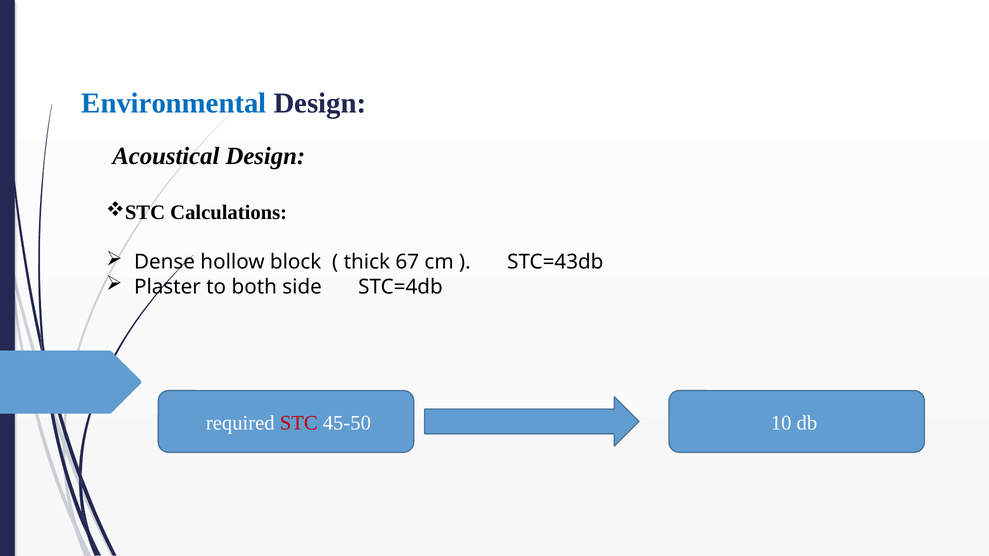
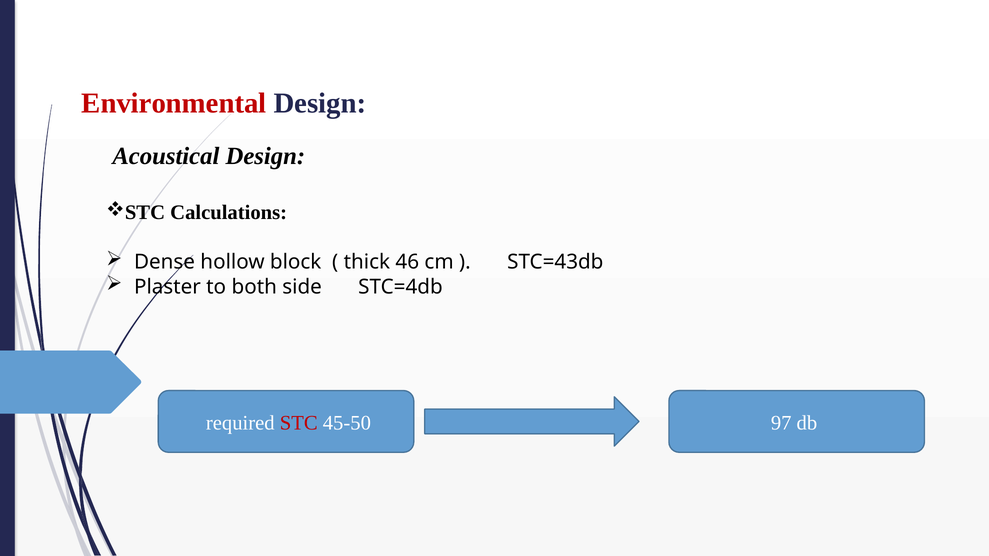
Environmental colour: blue -> red (174, 103)
67: 67 -> 46 (407, 262)
10: 10 -> 97 (781, 423)
